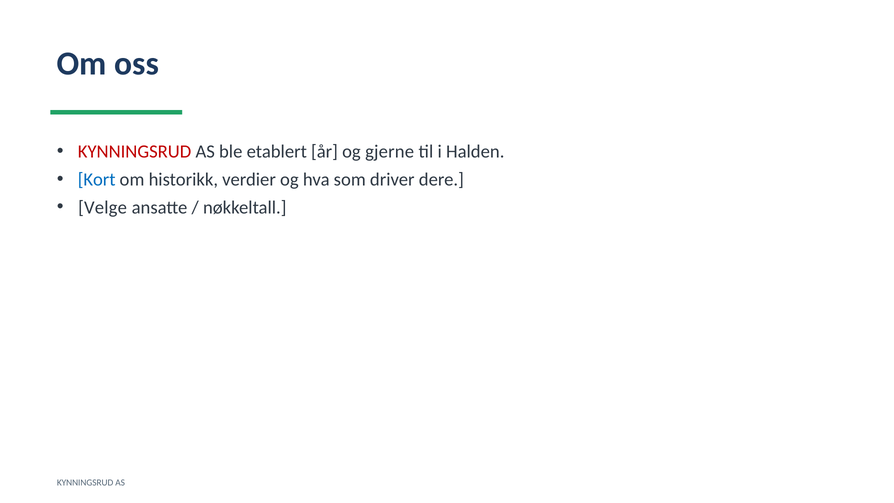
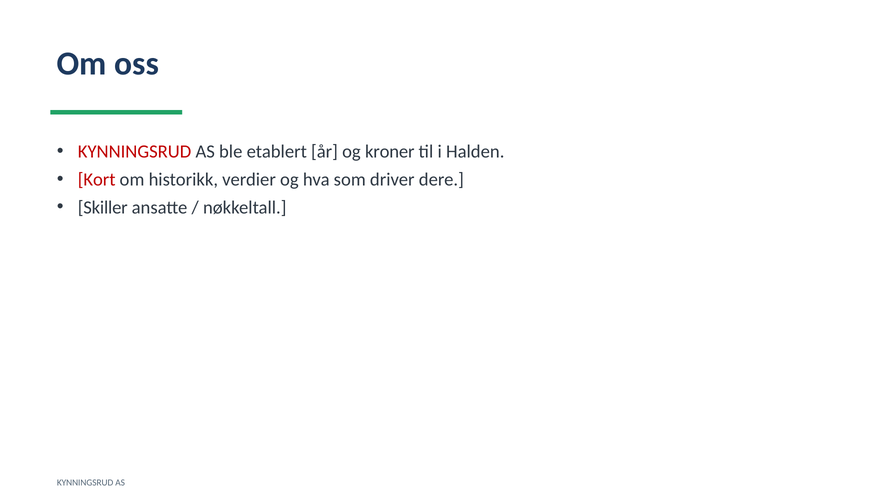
gjerne: gjerne -> kroner (390, 151)
Kort colour: blue -> red (97, 179)
Velge: Velge -> Skiller (103, 207)
